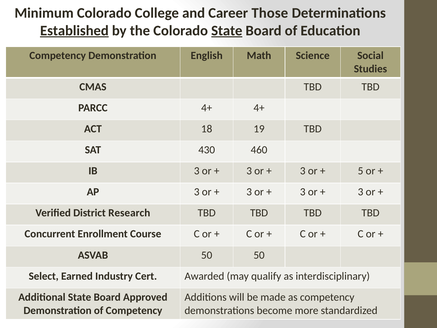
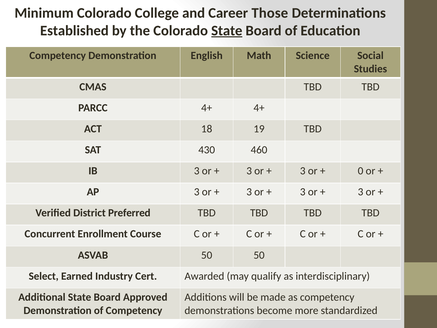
Established underline: present -> none (74, 31)
5: 5 -> 0 (361, 171)
Research: Research -> Preferred (129, 213)
